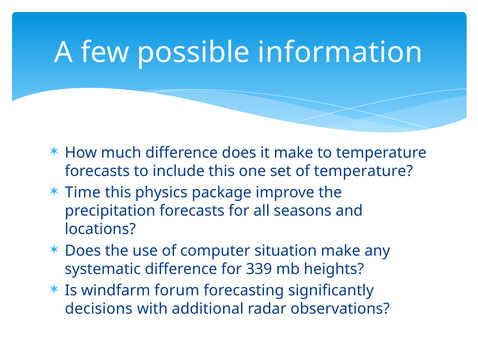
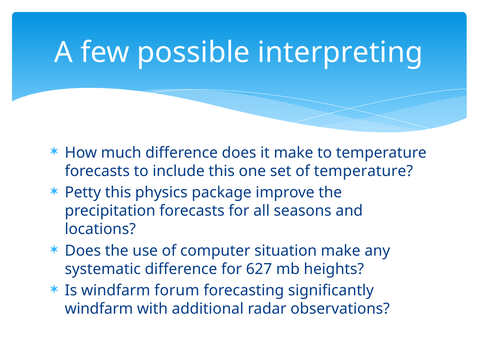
information: information -> interpreting (340, 52)
Time: Time -> Petty (83, 192)
339: 339 -> 627 (259, 269)
decisions: decisions -> windfarm (99, 309)
